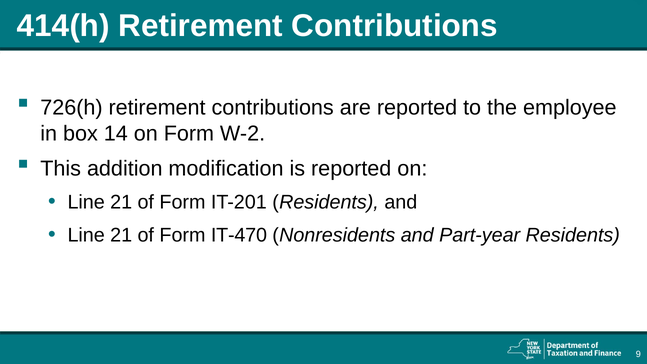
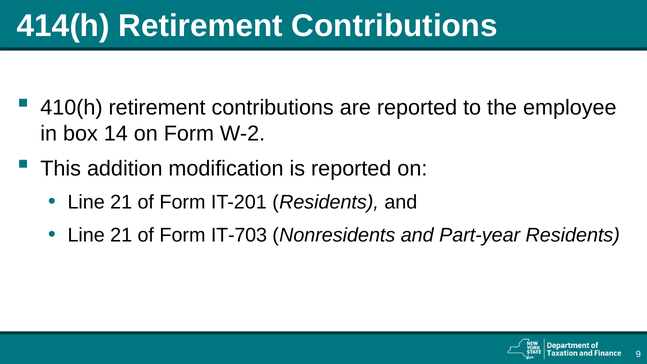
726(h: 726(h -> 410(h (71, 108)
IT-470: IT-470 -> IT-703 (239, 235)
